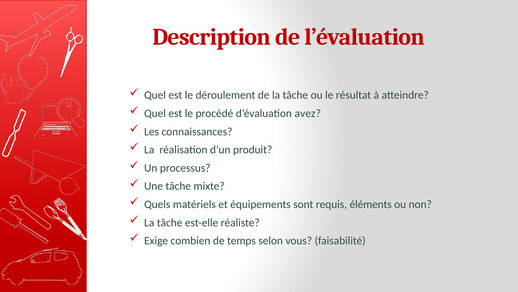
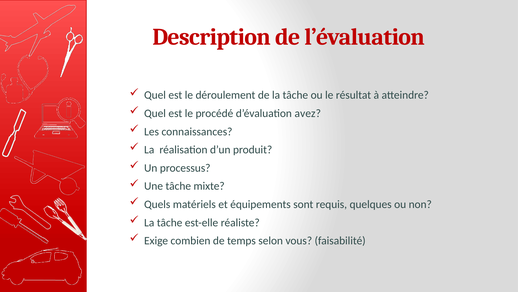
éléments: éléments -> quelques (371, 204)
